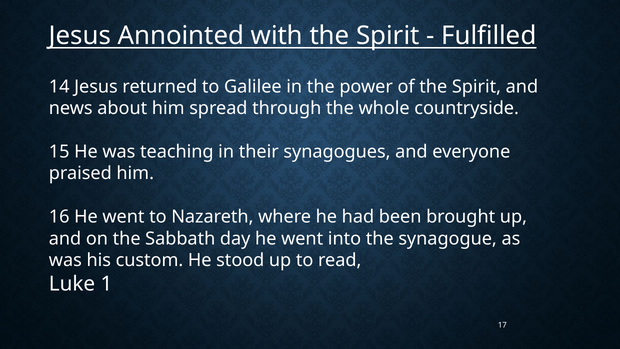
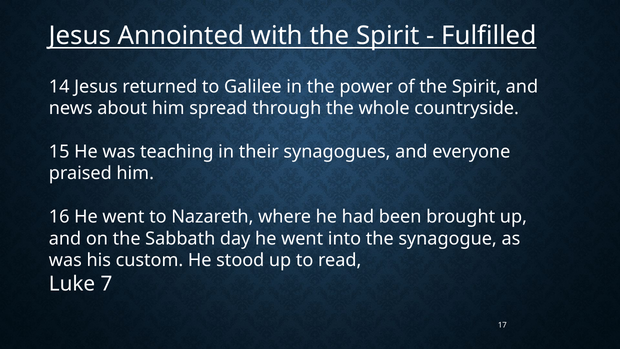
1: 1 -> 7 (106, 284)
